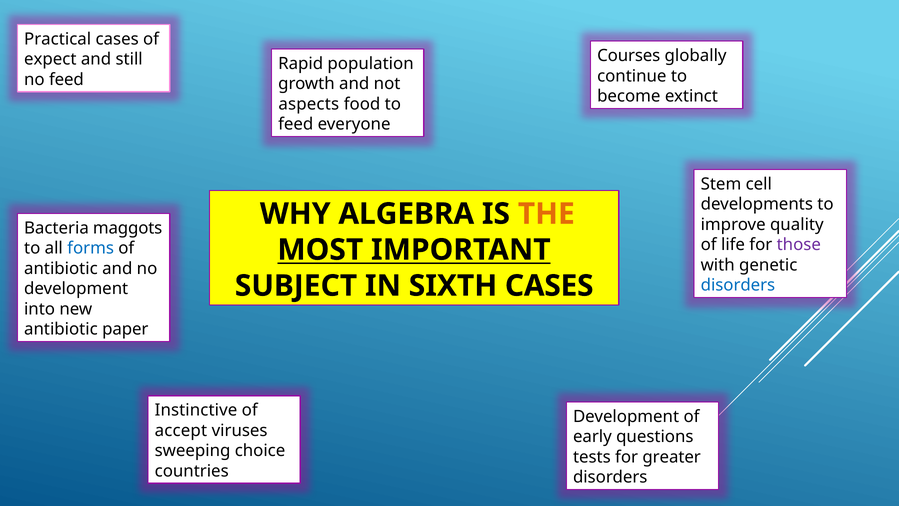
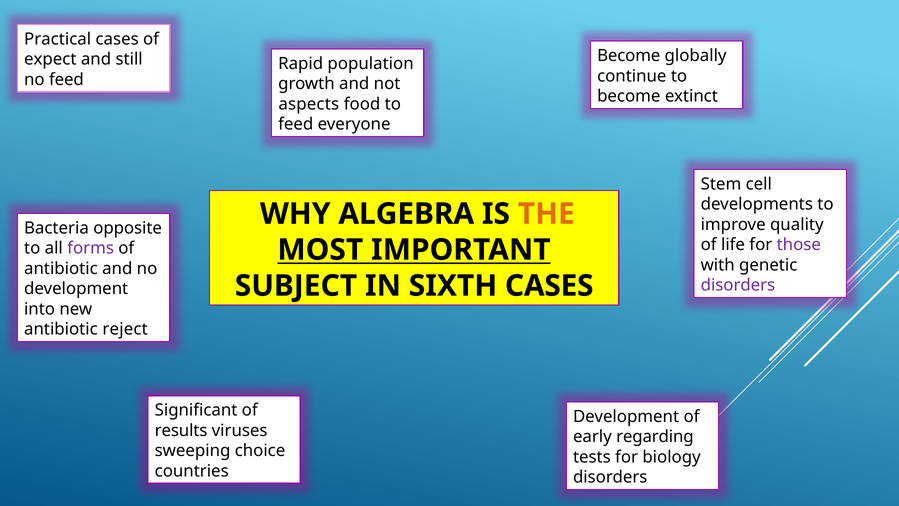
Courses: Courses -> Become (629, 56)
maggots: maggots -> opposite (128, 228)
forms colour: blue -> purple (91, 248)
disorders colour: blue -> purple (738, 285)
paper: paper -> reject (125, 329)
Instinctive: Instinctive -> Significant (196, 410)
accept: accept -> results (181, 430)
questions: questions -> regarding (655, 437)
greater: greater -> biology (672, 457)
